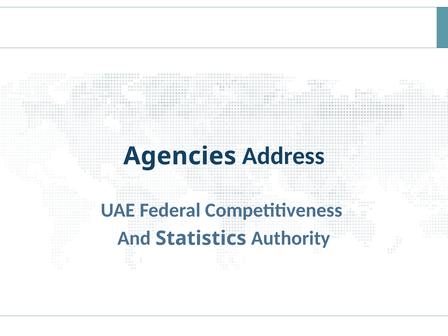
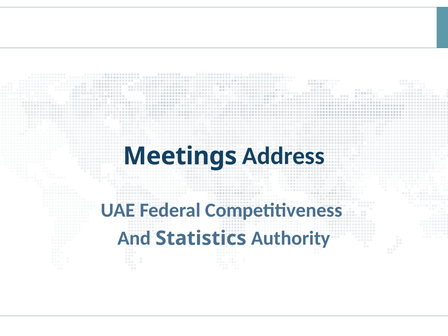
Agencies: Agencies -> Meetings (180, 156)
